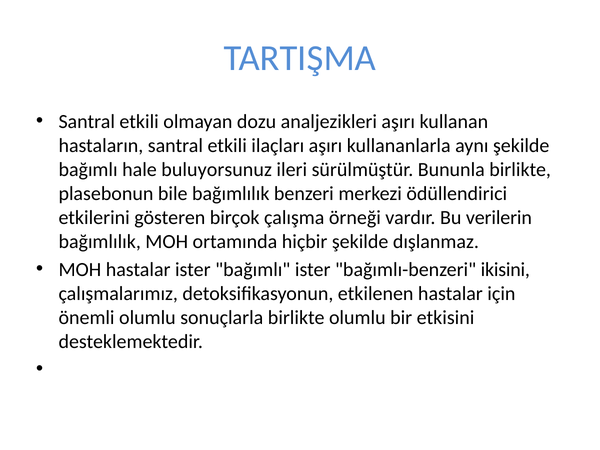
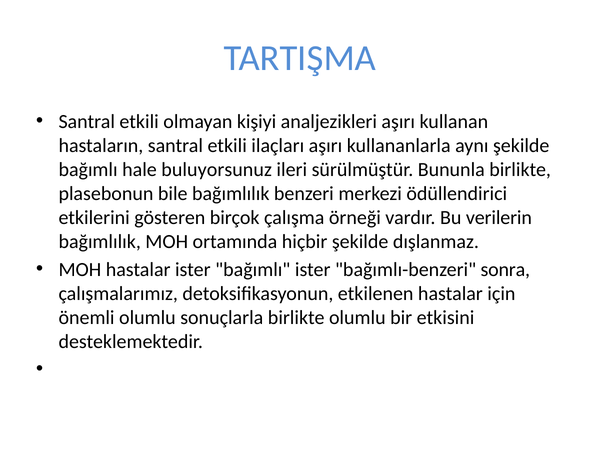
dozu: dozu -> kişiyi (257, 121)
ikisini: ikisini -> sonra (505, 269)
